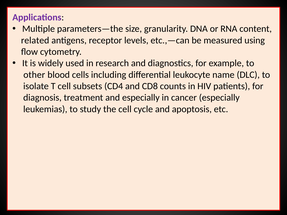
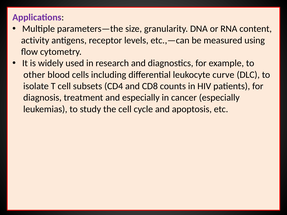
related: related -> activity (35, 40)
name: name -> curve (223, 75)
